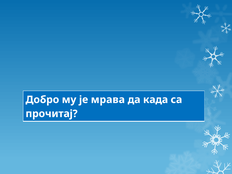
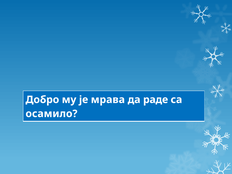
када: када -> раде (156, 100)
прочитај: прочитај -> осамило (51, 114)
